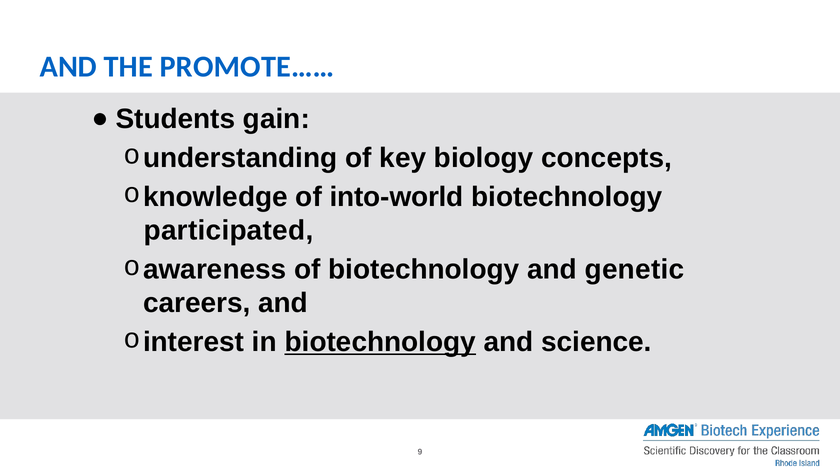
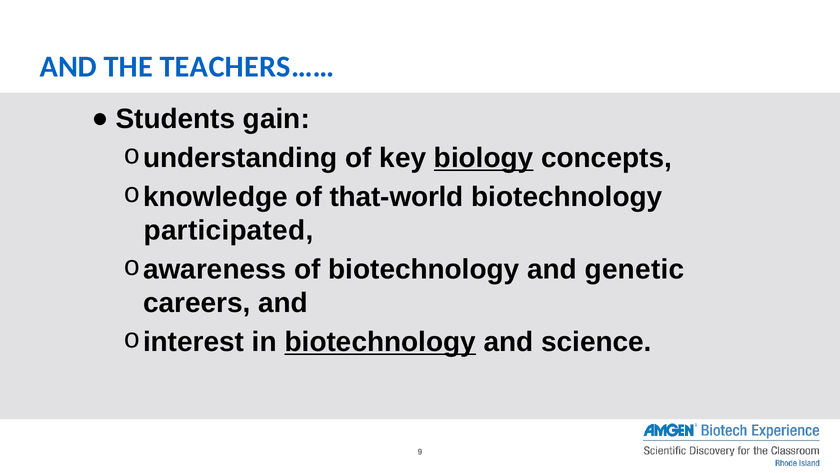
PROMOTE……: PROMOTE…… -> TEACHERS…… (247, 66)
biology underline: none -> present (484, 158)
into-world: into-world -> that-world (397, 197)
